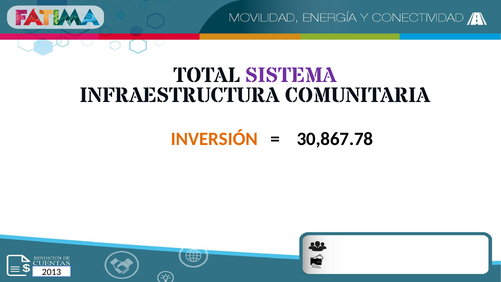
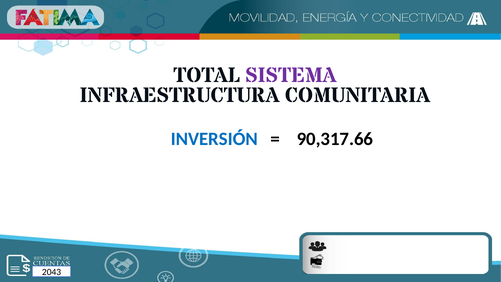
INVERSIÓN colour: orange -> blue (214, 139)
30,867.78: 30,867.78 -> 90,317.66 (335, 139)
2013: 2013 -> 2043 (52, 272)
